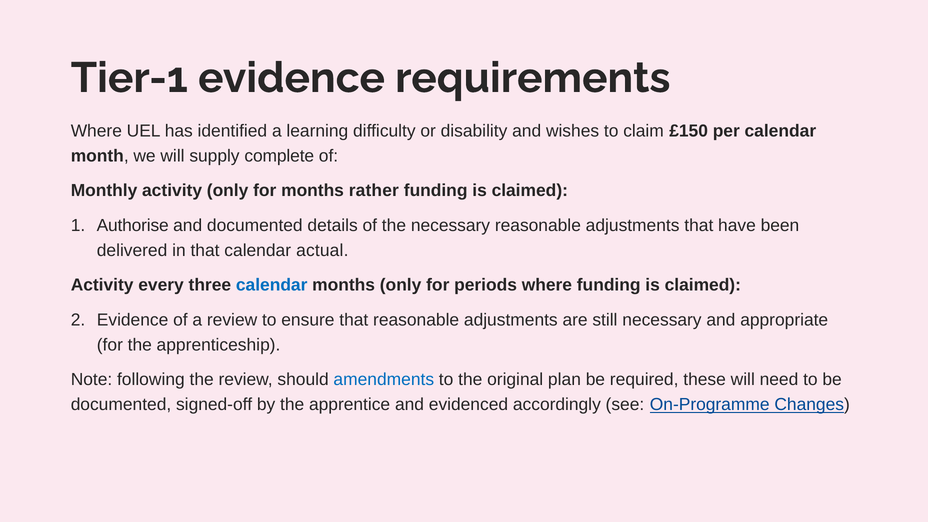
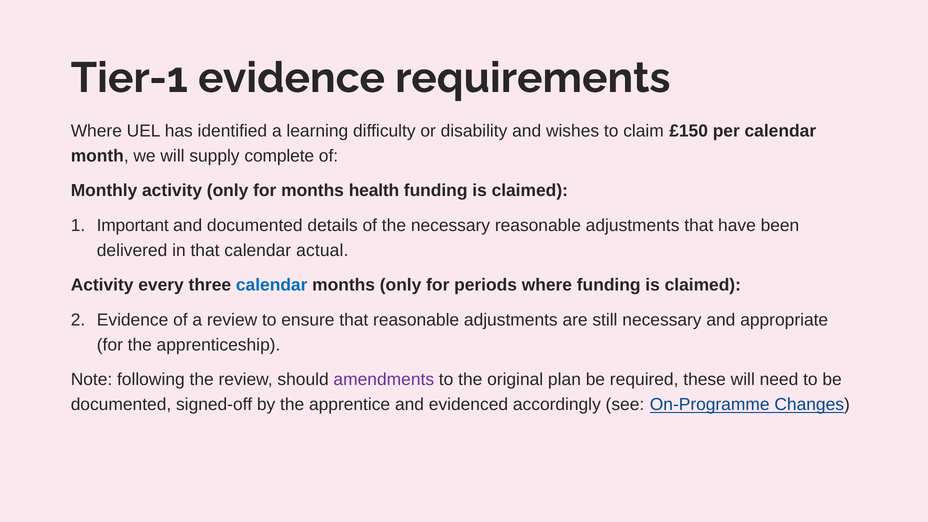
rather: rather -> health (374, 191)
Authorise: Authorise -> Important (133, 225)
amendments colour: blue -> purple (384, 380)
